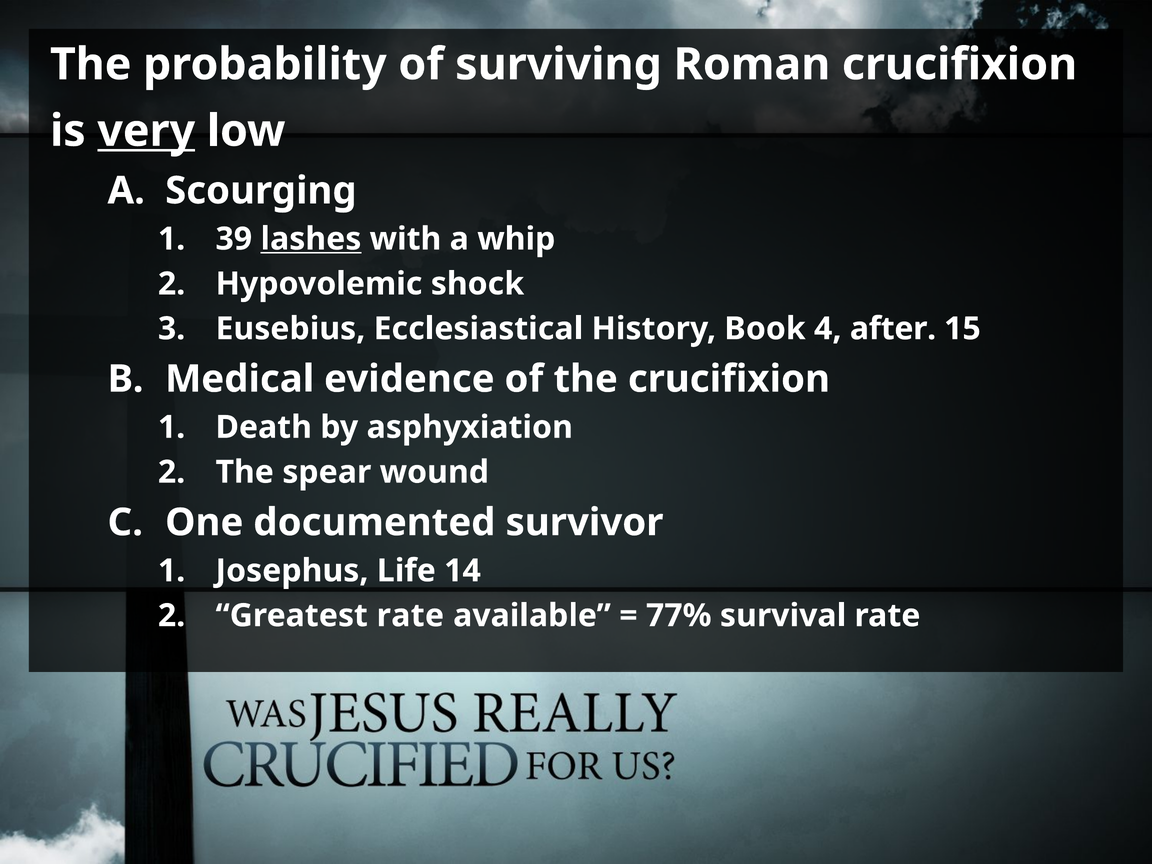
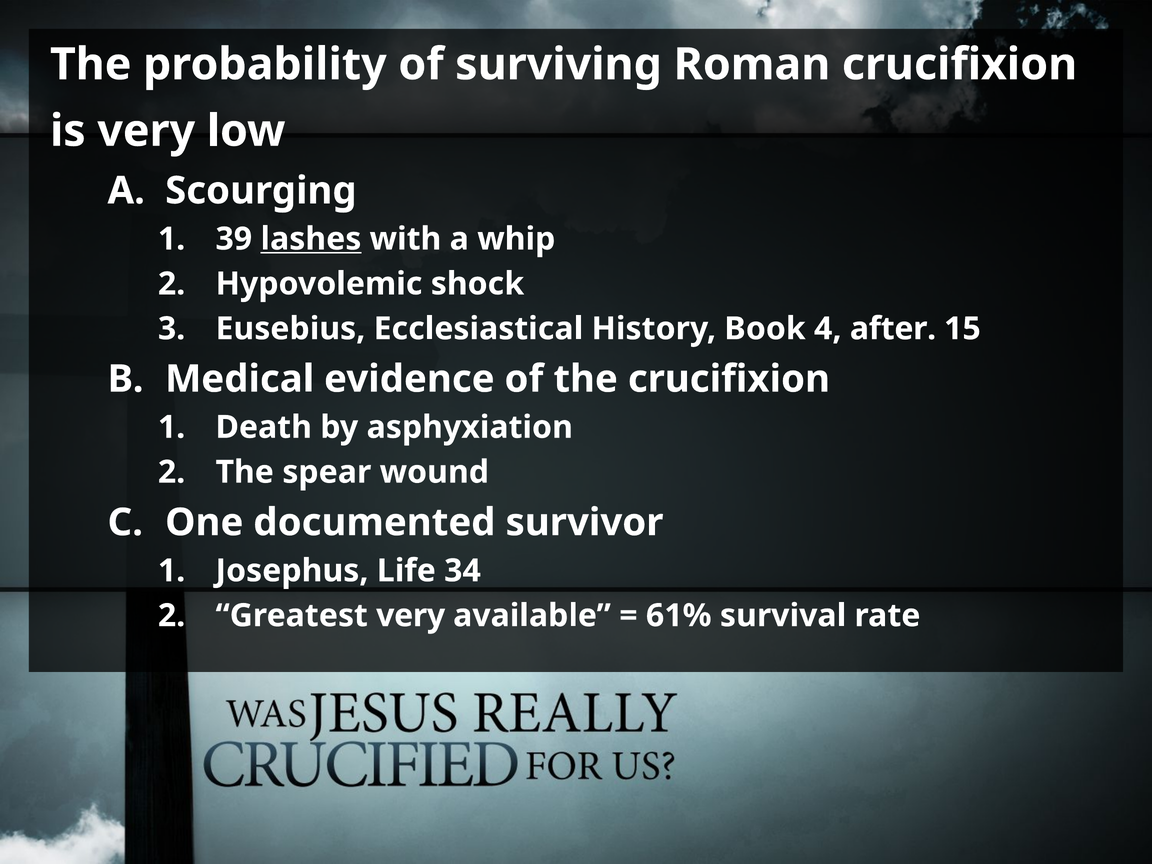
very underline: present -> none (146, 131)
14: 14 -> 34 (462, 571)
Greatest rate: rate -> very (411, 616)
77%: 77% -> 61% (679, 616)
